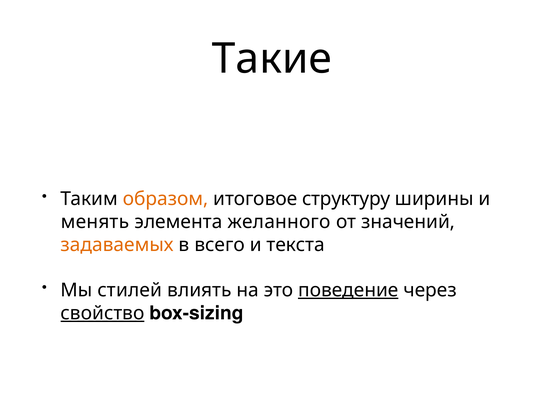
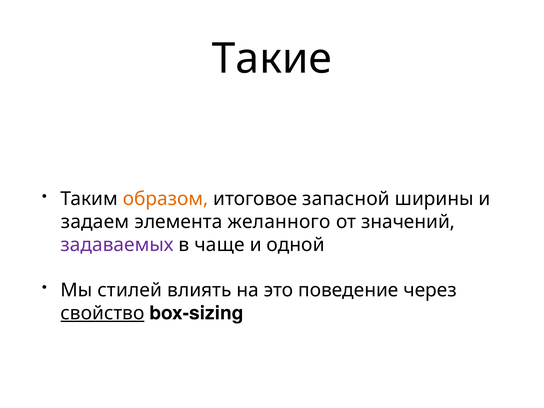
структуру: структуру -> запасной (346, 199)
менять: менять -> задаем (95, 222)
задаваемых colour: orange -> purple (117, 245)
всего: всего -> чаще (220, 245)
текста: текста -> одной (296, 245)
поведение underline: present -> none (348, 290)
